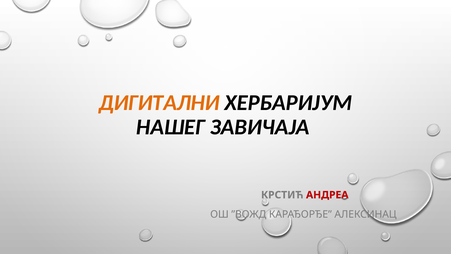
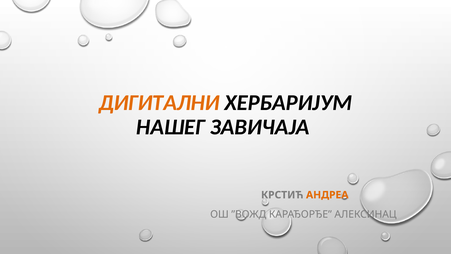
АНДРЕА colour: red -> orange (327, 195)
